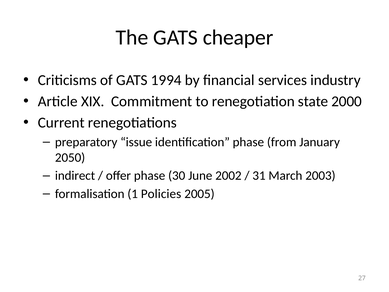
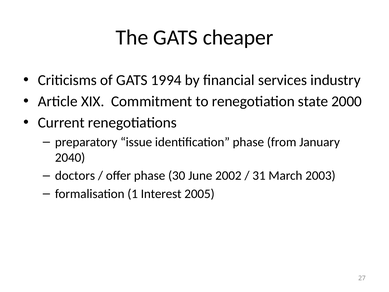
2050: 2050 -> 2040 (70, 157)
indirect: indirect -> doctors (75, 176)
Policies: Policies -> Interest (161, 194)
